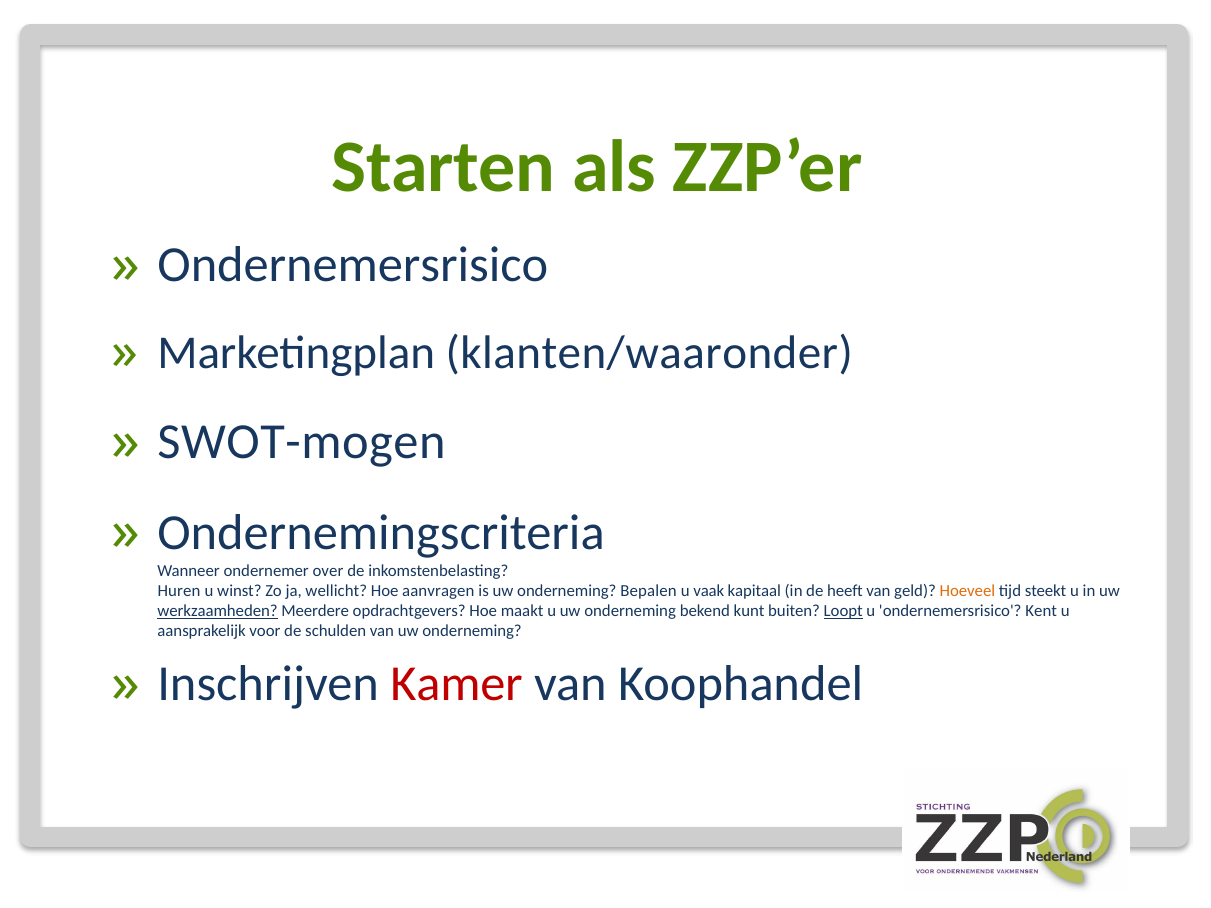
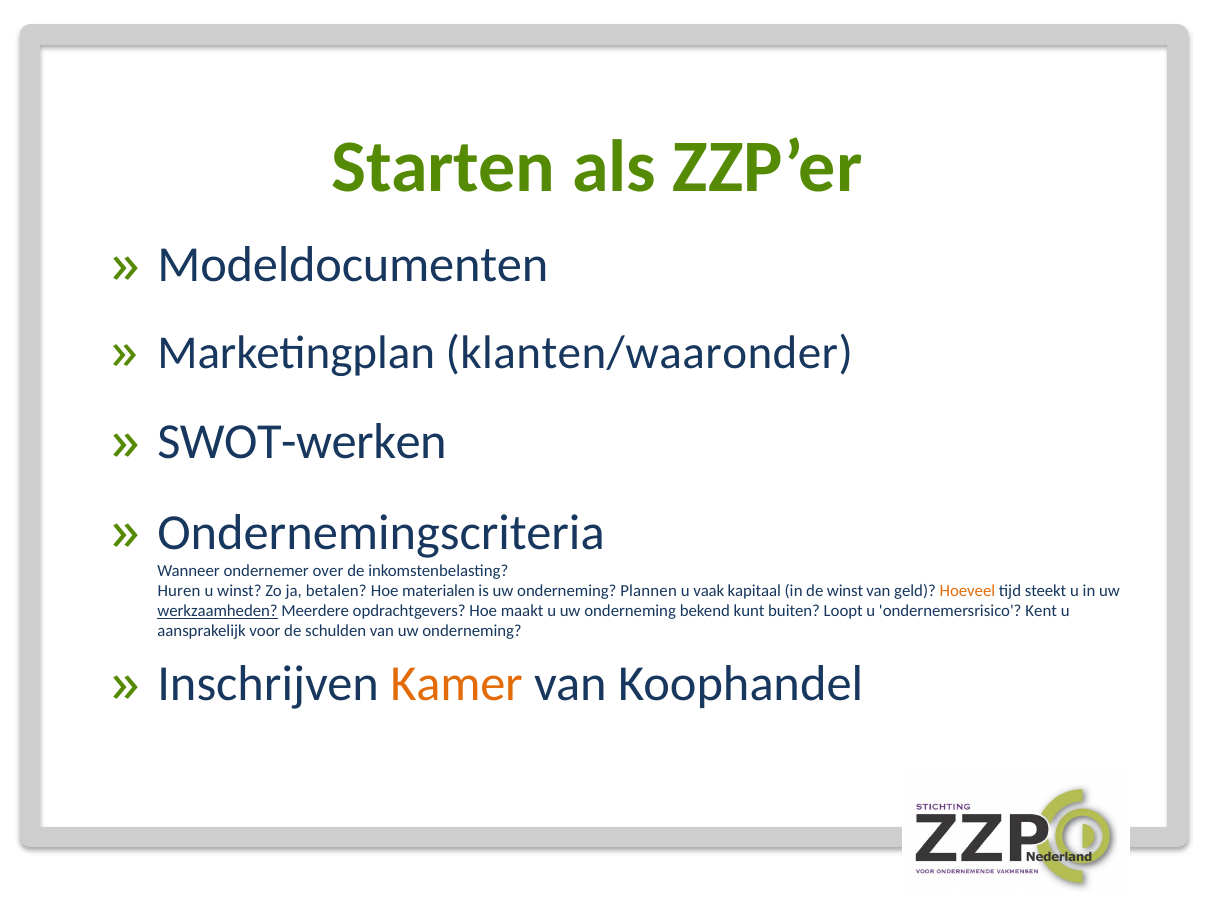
Ondernemersrisico: Ondernemersrisico -> Modeldocumenten (353, 265)
SWOT-mogen: SWOT-mogen -> SWOT-werken (302, 442)
wellicht: wellicht -> betalen (336, 591)
aanvragen: aanvragen -> materialen (438, 591)
Bepalen: Bepalen -> Plannen (649, 591)
de heeft: heeft -> winst (845, 591)
Loopt underline: present -> none (843, 611)
Kamer colour: red -> orange (457, 684)
